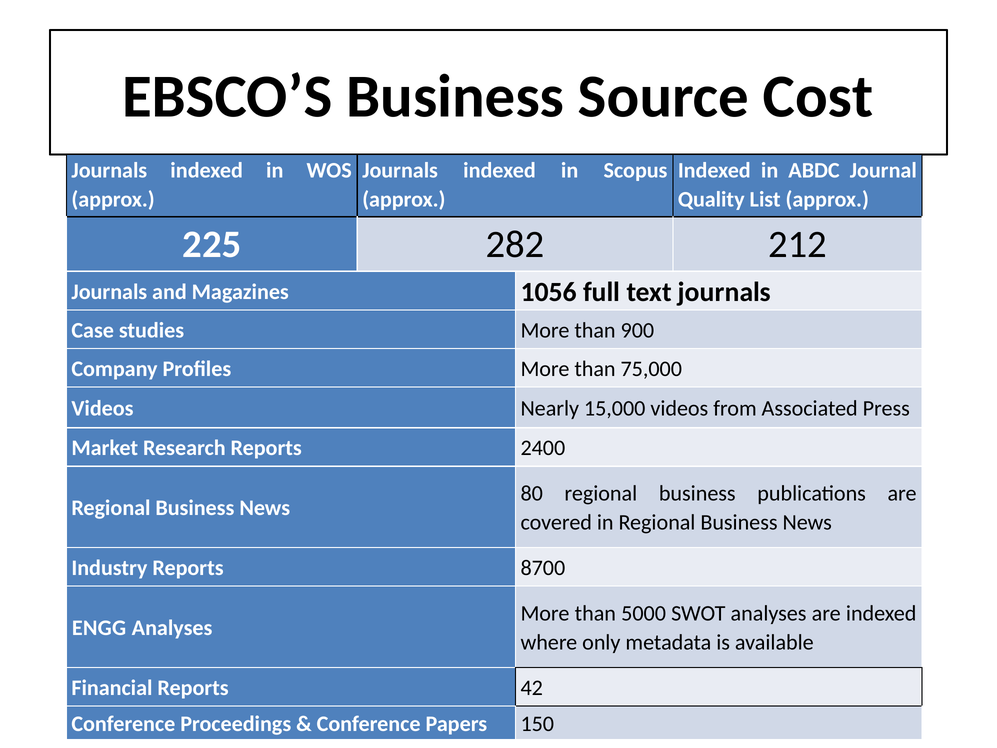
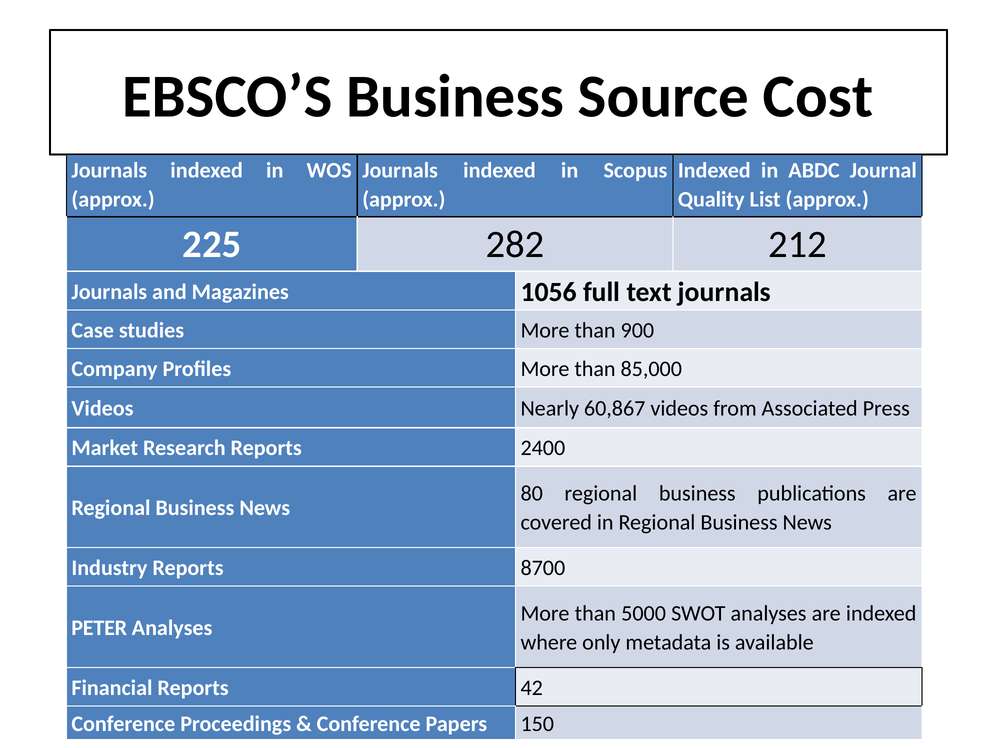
75,000: 75,000 -> 85,000 (651, 369)
15,000: 15,000 -> 60,867 (615, 408)
ENGG: ENGG -> PETER (99, 628)
